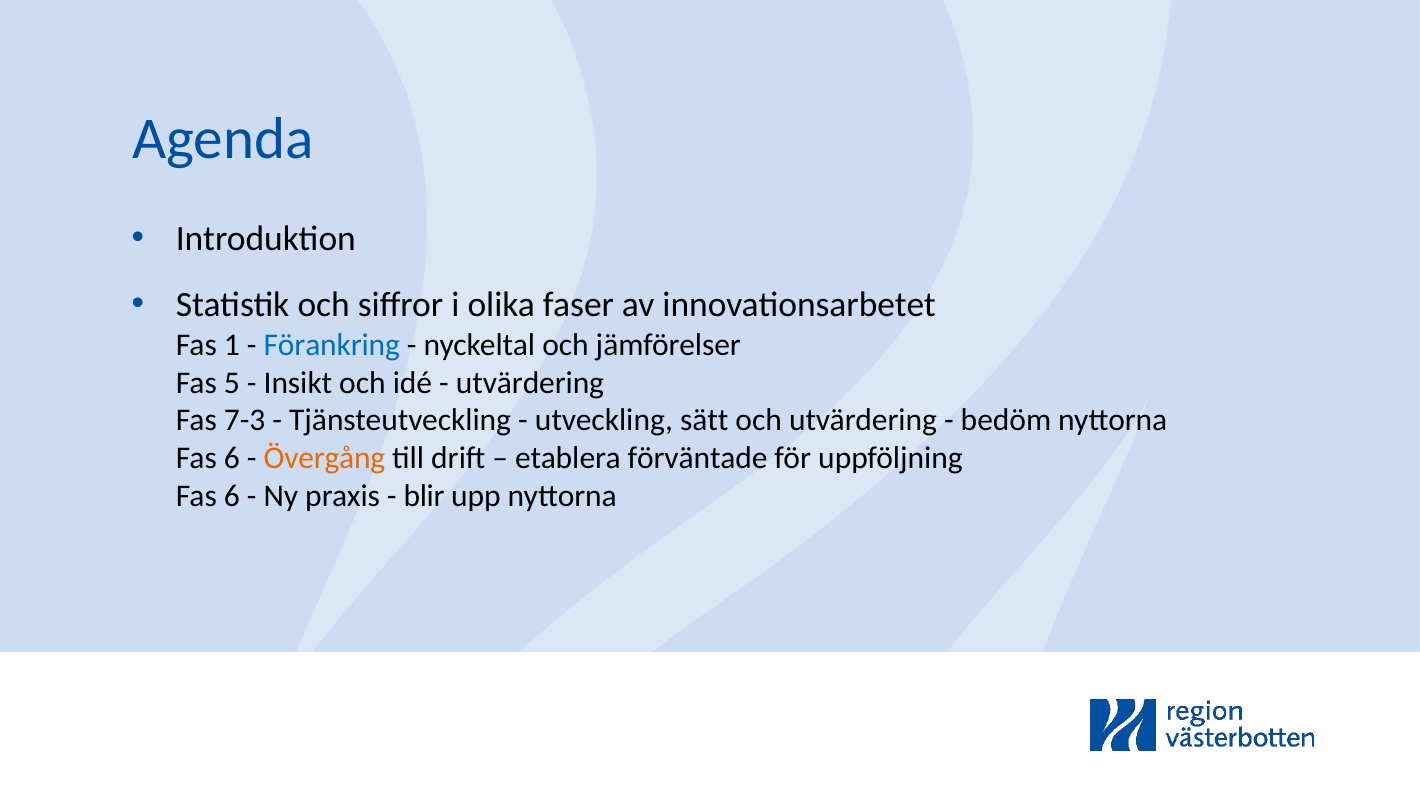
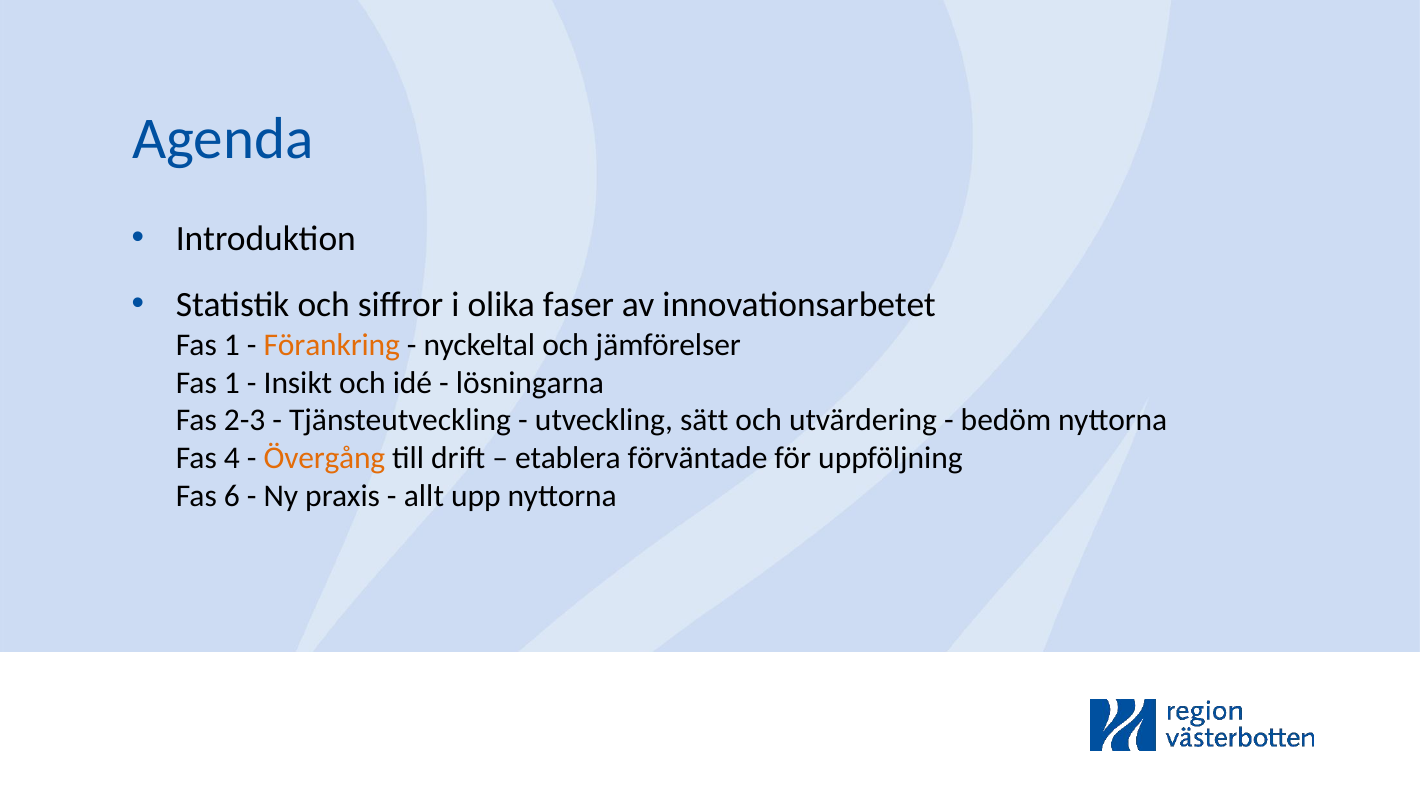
Förankring colour: blue -> orange (332, 345)
5: 5 -> 1 (232, 383)
utvärdering: utvärdering -> lösningarna (530, 383)
7-3: 7-3 -> 2-3 (245, 420)
6: 6 -> 4 (232, 458)
blir: blir -> allt (424, 496)
